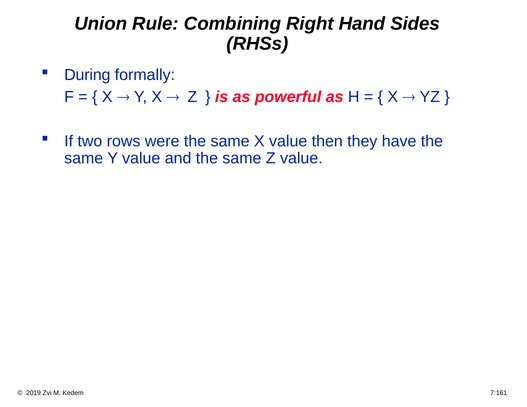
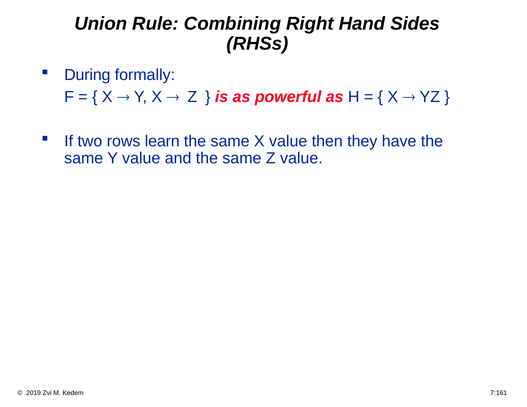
were: were -> learn (162, 141)
